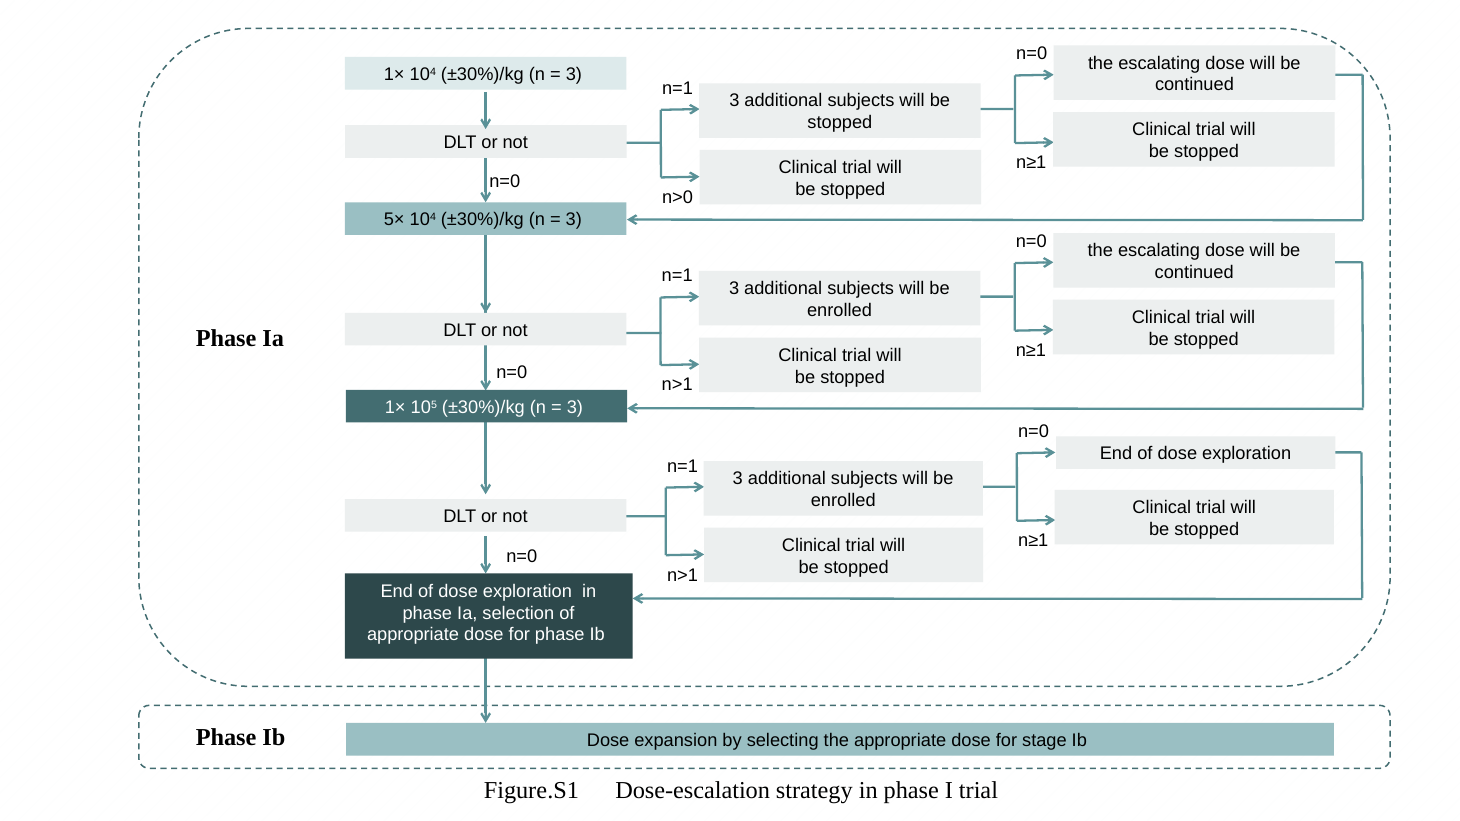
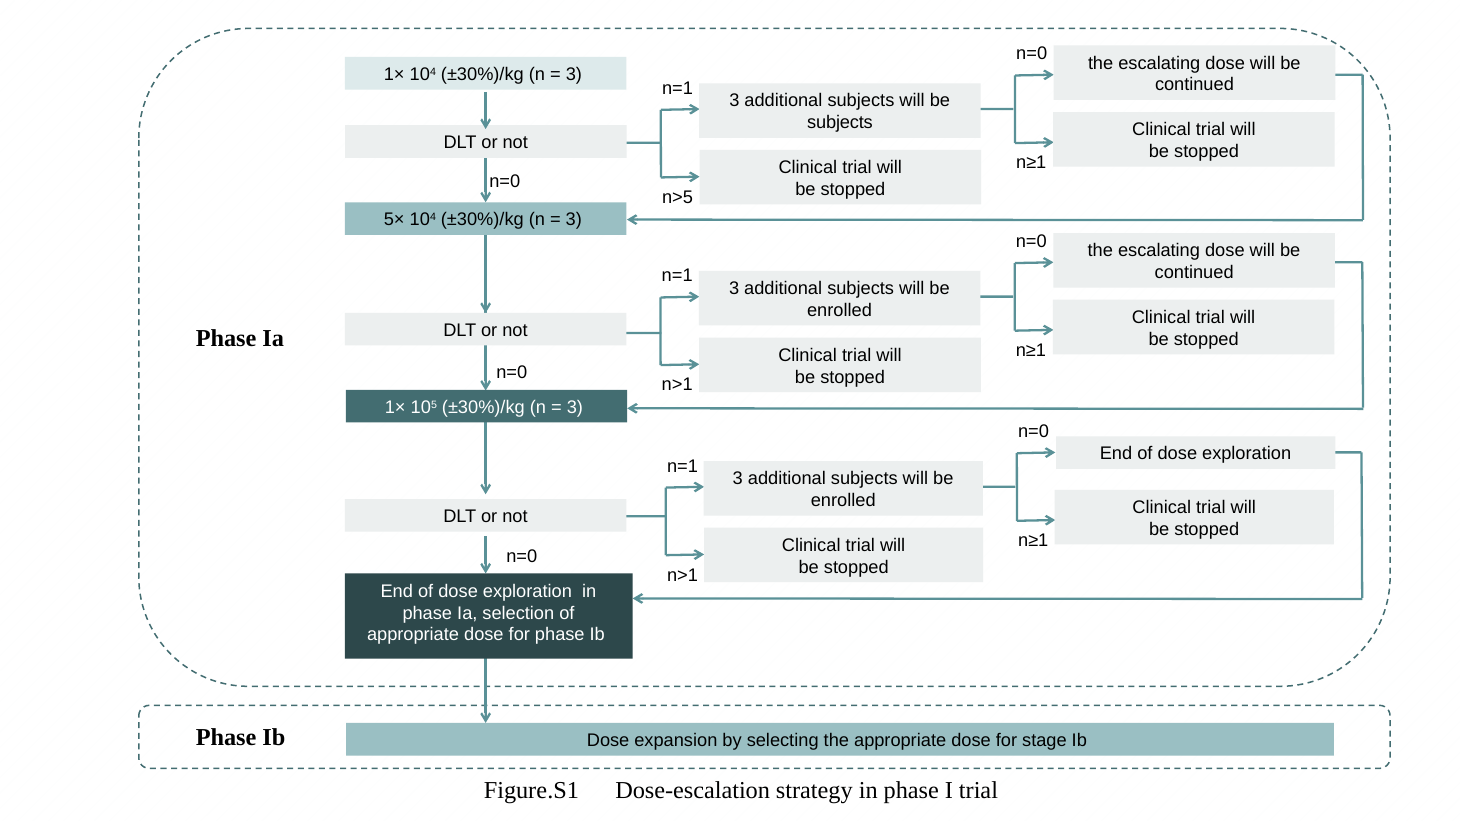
stopped: stopped -> subjects (840, 123)
n>0: n>0 -> n>5 (677, 197)
